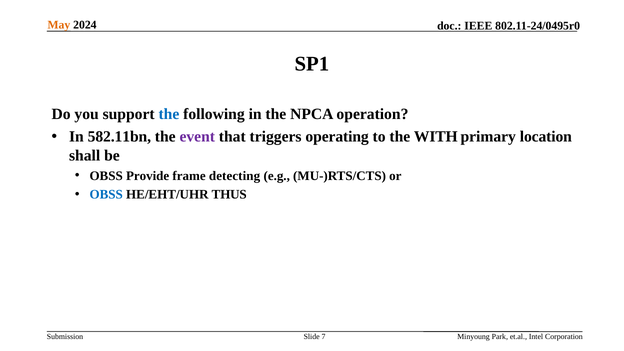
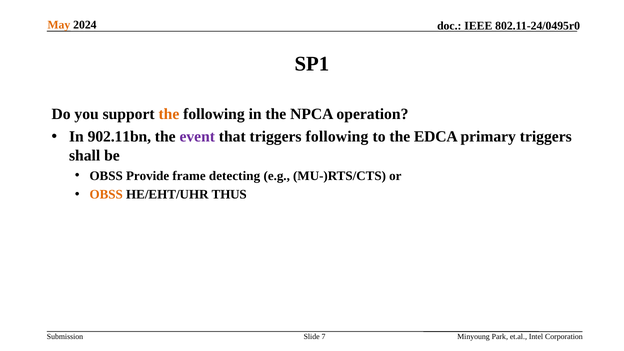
the colour: blue -> orange (169, 114)
582.11bn: 582.11bn -> 902.11bn (119, 137)
triggers operating: operating -> following (337, 137)
WITH: WITH -> EDCA (436, 137)
primary location: location -> triggers (546, 137)
OBSS colour: blue -> orange (106, 195)
